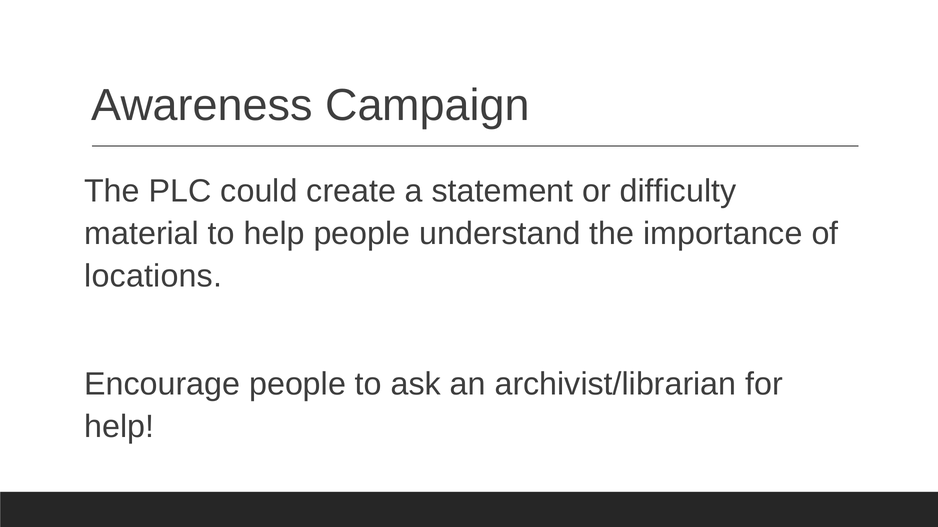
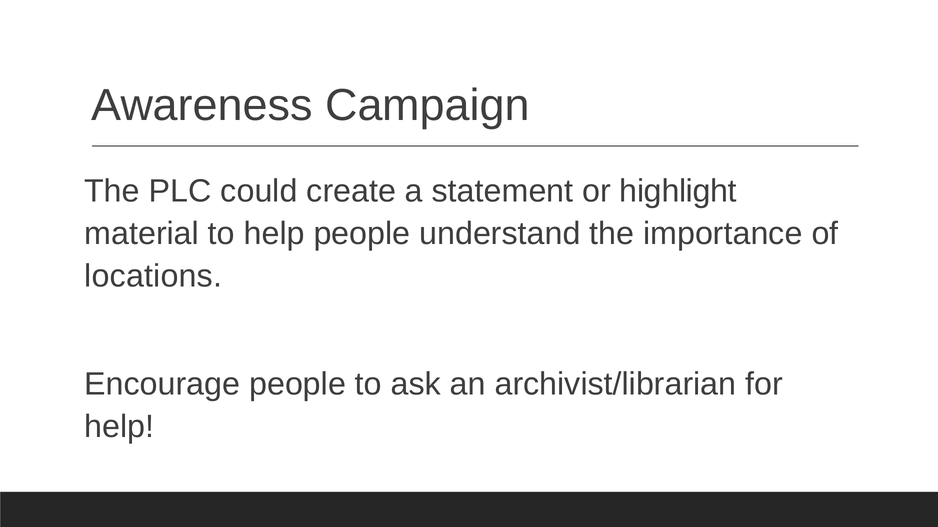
difficulty: difficulty -> highlight (678, 191)
